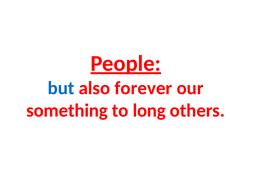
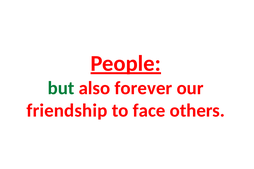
but colour: blue -> green (61, 88)
something: something -> friendship (67, 111)
long: long -> face (149, 111)
